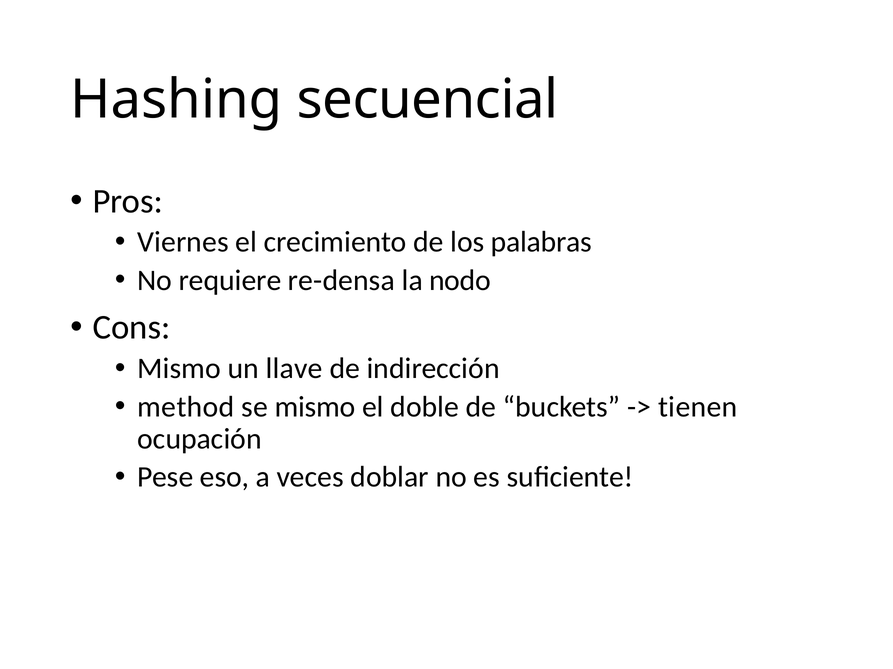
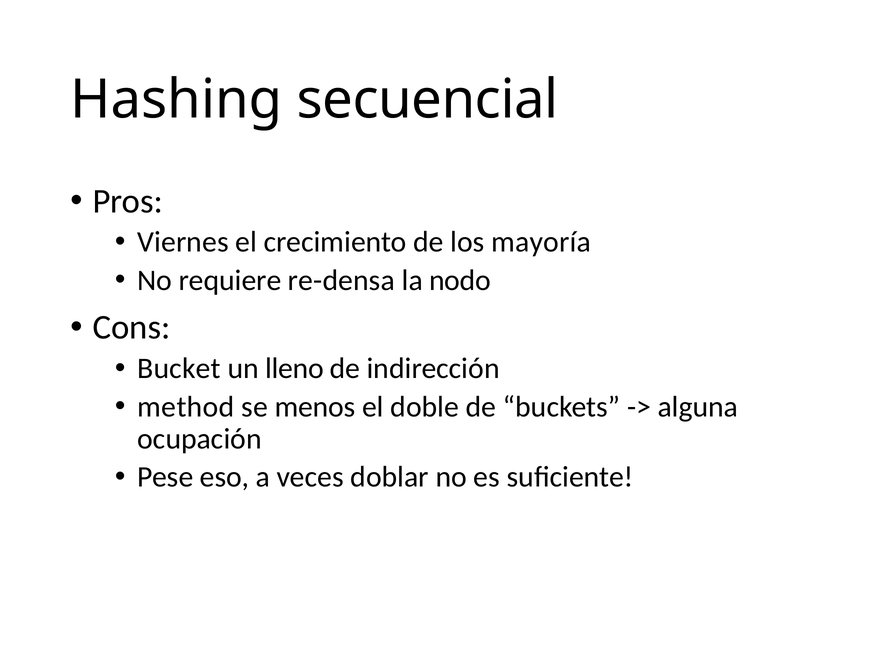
palabras: palabras -> mayoría (541, 242)
Mismo: Mismo -> Bucket (179, 369)
llave: llave -> lleno (294, 369)
se mismo: mismo -> menos (315, 407)
tienen: tienen -> alguna (698, 407)
